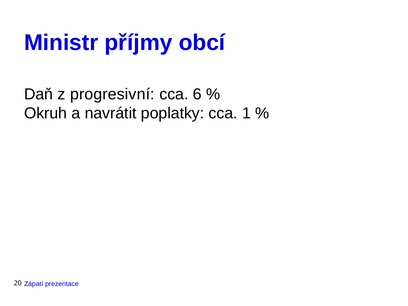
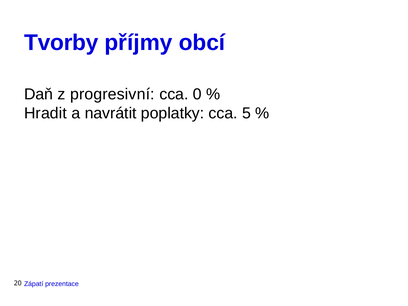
Ministr: Ministr -> Tvorby (61, 43)
6: 6 -> 0 (197, 94)
Okruh: Okruh -> Hradit (46, 113)
1: 1 -> 5 (246, 113)
